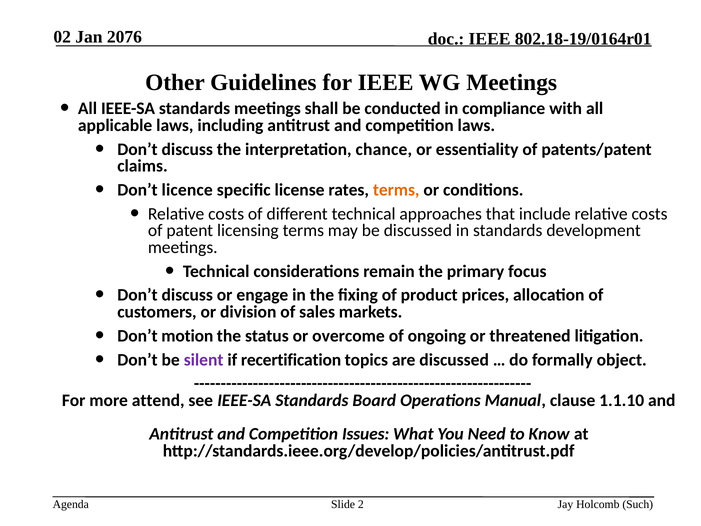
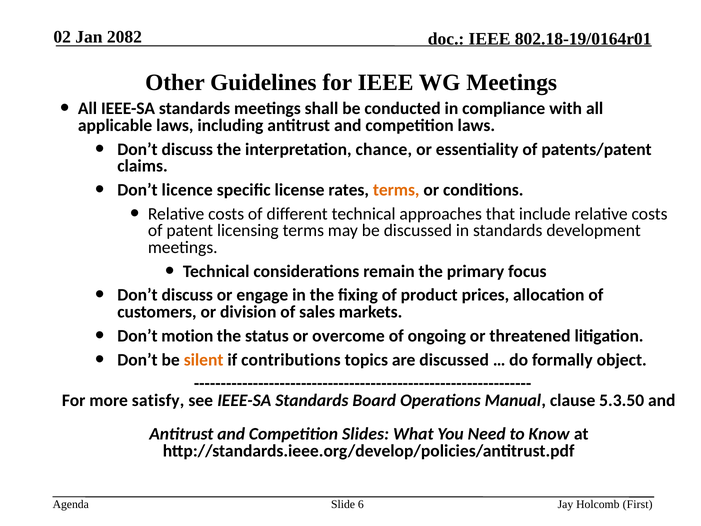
2076: 2076 -> 2082 (124, 37)
silent colour: purple -> orange (204, 360)
recertification: recertification -> contributions (291, 360)
attend: attend -> satisfy (158, 400)
1.1.10: 1.1.10 -> 5.3.50 (622, 400)
Issues: Issues -> Slides (366, 434)
2: 2 -> 6 (361, 504)
Such: Such -> First (638, 504)
